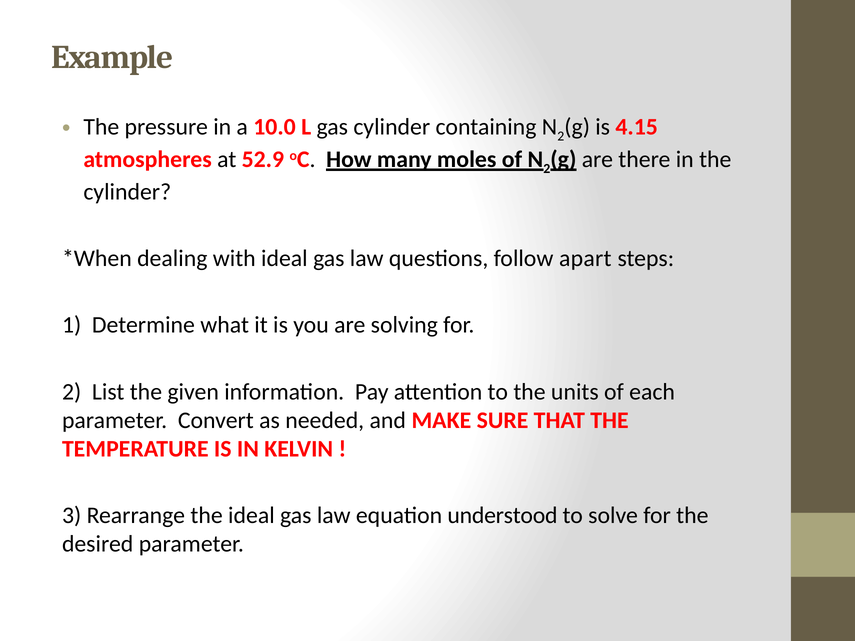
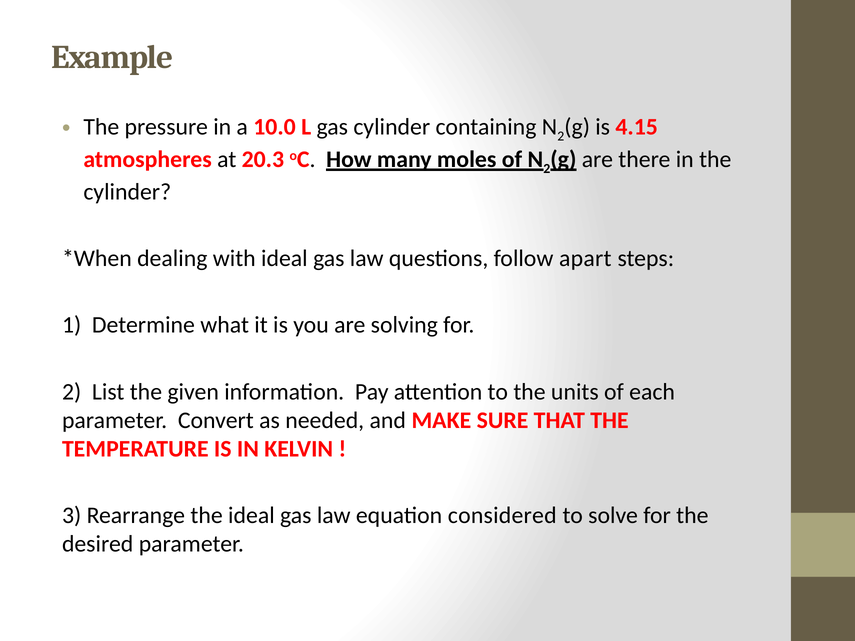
52.9: 52.9 -> 20.3 (263, 160)
understood: understood -> considered (502, 515)
